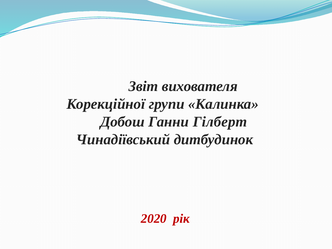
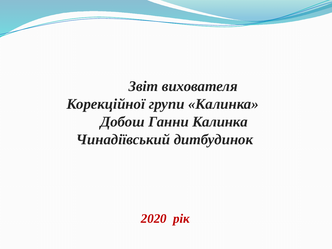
Ганни Гілберт: Гілберт -> Калинка (220, 122)
